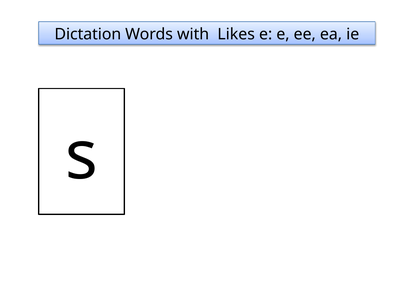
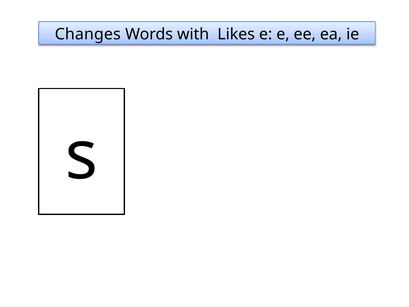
Dictation: Dictation -> Changes (88, 34)
